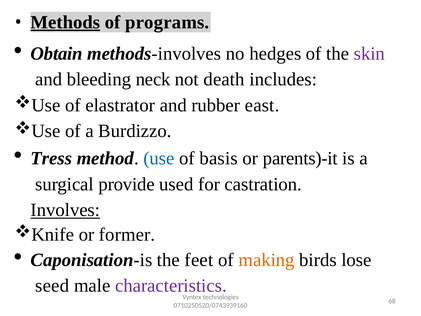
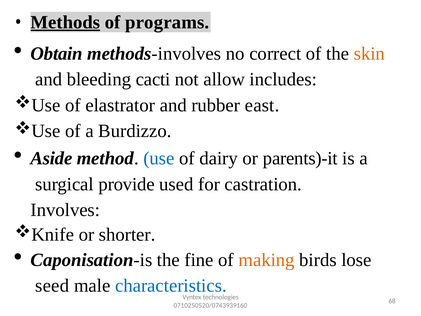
hedges: hedges -> correct (275, 54)
skin colour: purple -> orange (369, 54)
neck: neck -> cacti (153, 79)
death: death -> allow (224, 79)
Tress: Tress -> Aside (51, 158)
basis: basis -> dairy (219, 158)
Involves underline: present -> none (65, 210)
former: former -> shorter (127, 234)
feet: feet -> fine (199, 260)
characteristics colour: purple -> blue (171, 285)
